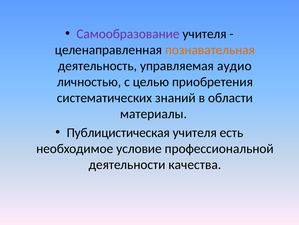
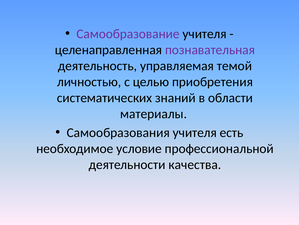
познавательная colour: orange -> purple (210, 50)
аудио: аудио -> темой (234, 66)
Публицистическая: Публицистическая -> Самообразования (118, 132)
